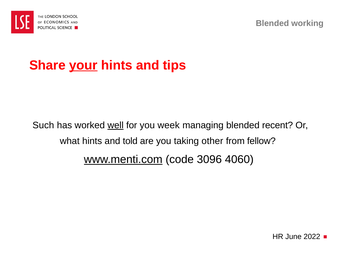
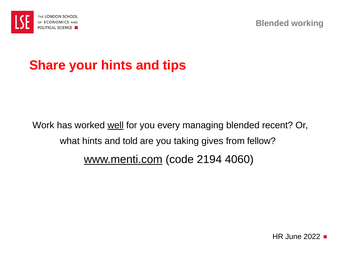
your underline: present -> none (83, 65)
Such: Such -> Work (43, 125)
week: week -> every (169, 125)
other: other -> gives (212, 141)
3096: 3096 -> 2194 (209, 159)
